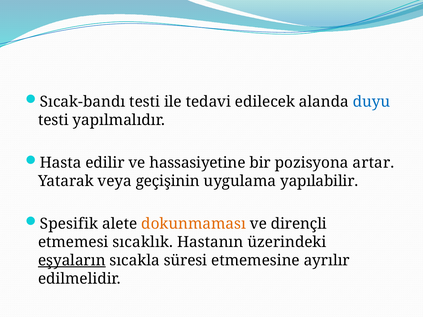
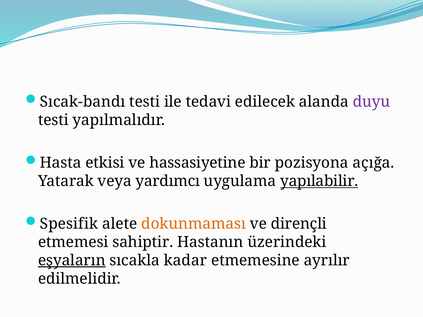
duyu colour: blue -> purple (371, 102)
edilir: edilir -> etkisi (105, 163)
artar: artar -> açığa (373, 163)
geçişinin: geçişinin -> yardımcı (168, 181)
yapılabilir underline: none -> present (319, 181)
sıcaklık: sıcaklık -> sahiptir (143, 242)
süresi: süresi -> kadar (185, 261)
